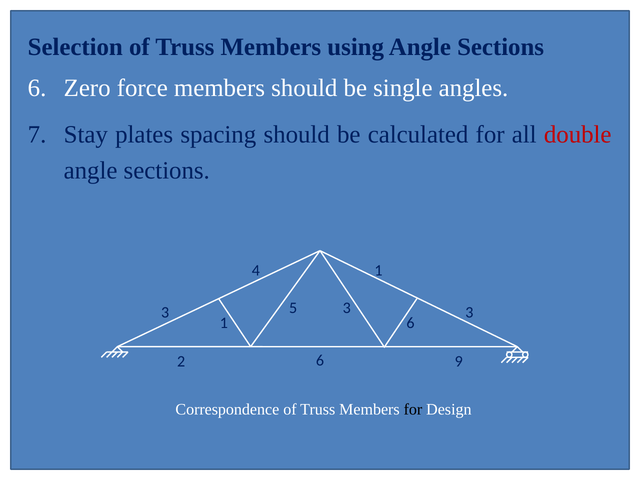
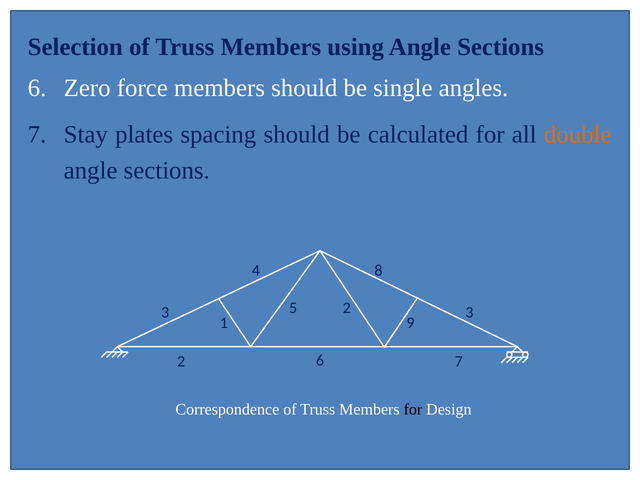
double colour: red -> orange (578, 135)
4 1: 1 -> 8 (378, 271)
5 3: 3 -> 2 (347, 308)
1 6: 6 -> 9 (410, 323)
2 9: 9 -> 7 (459, 361)
